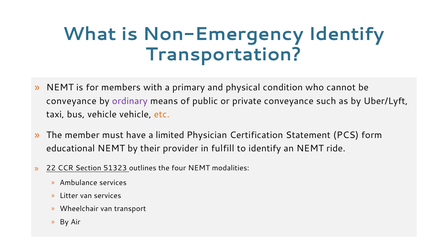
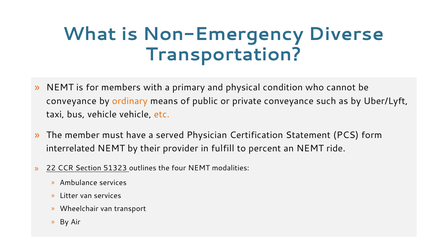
Non-Emergency Identify: Identify -> Diverse (346, 34)
ordinary colour: purple -> orange (130, 101)
limited: limited -> served (170, 135)
educational: educational -> interrelated (71, 149)
to identify: identify -> percent (265, 149)
